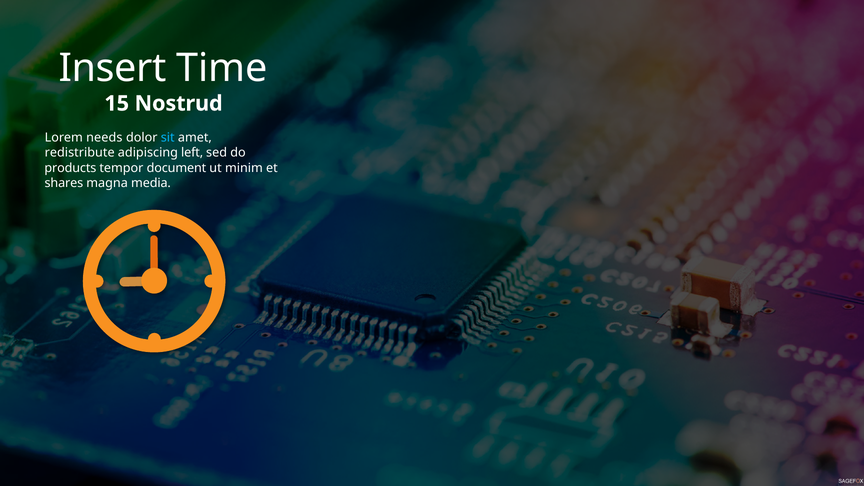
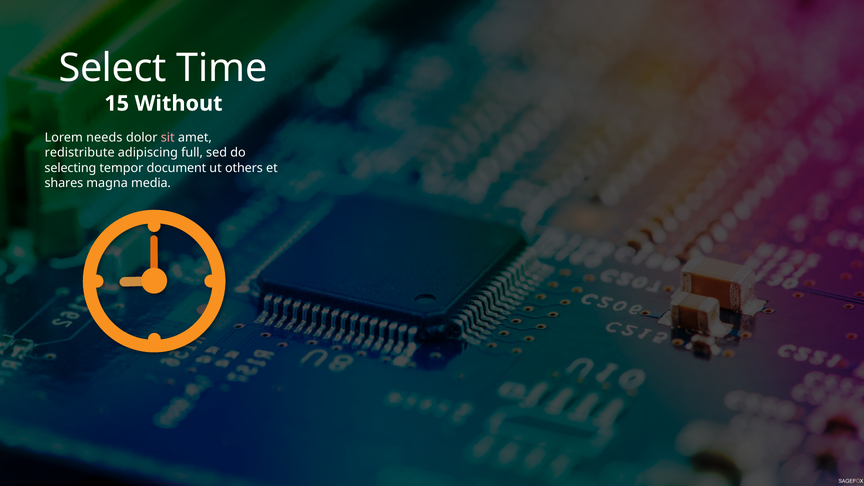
Insert: Insert -> Select (113, 68)
Nostrud: Nostrud -> Without (179, 104)
sit colour: light blue -> pink (168, 138)
left: left -> full (192, 153)
products: products -> selecting (70, 168)
minim: minim -> others (244, 168)
